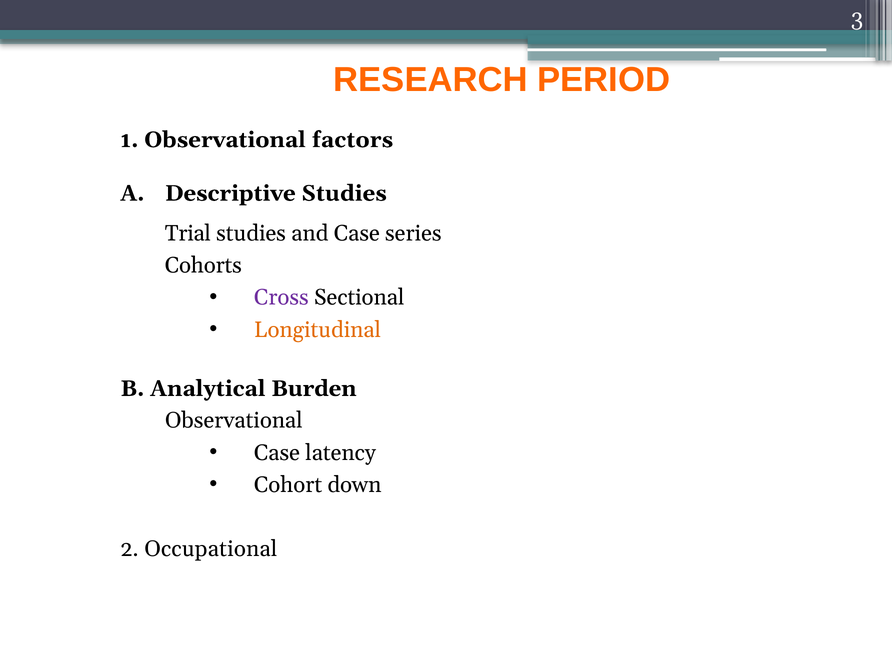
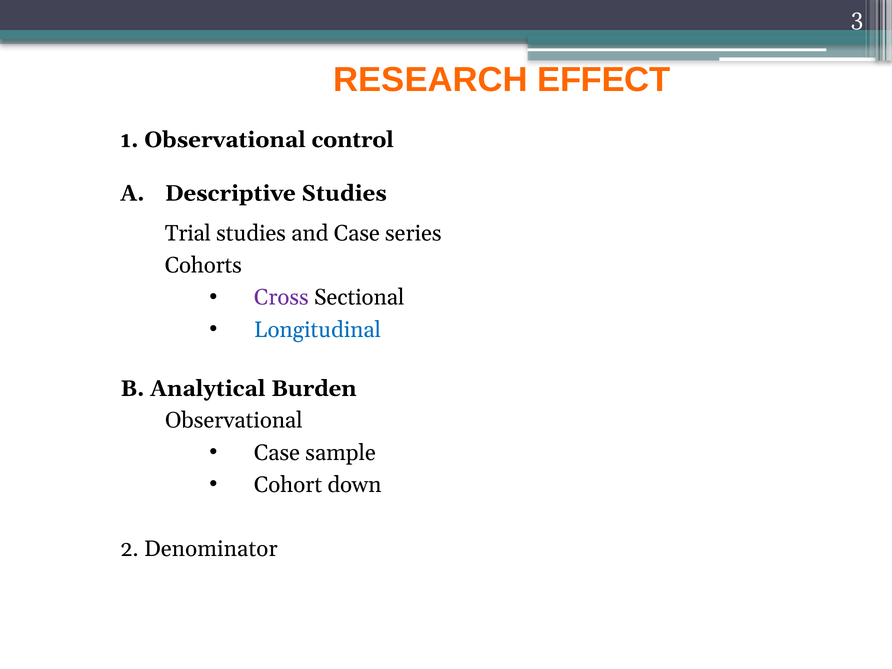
PERIOD: PERIOD -> EFFECT (604, 80)
factors: factors -> control (353, 140)
Longitudinal colour: orange -> blue (318, 330)
latency: latency -> sample (341, 453)
Occupational: Occupational -> Denominator (211, 549)
